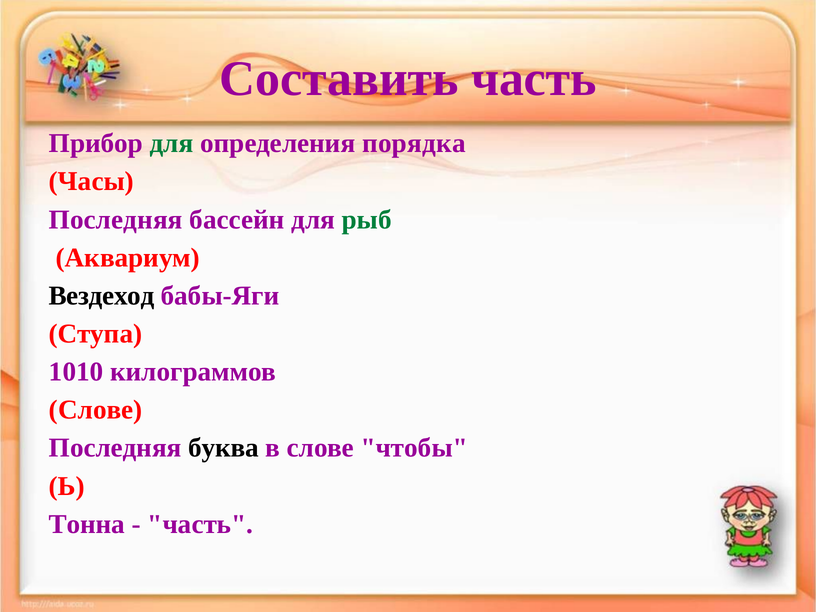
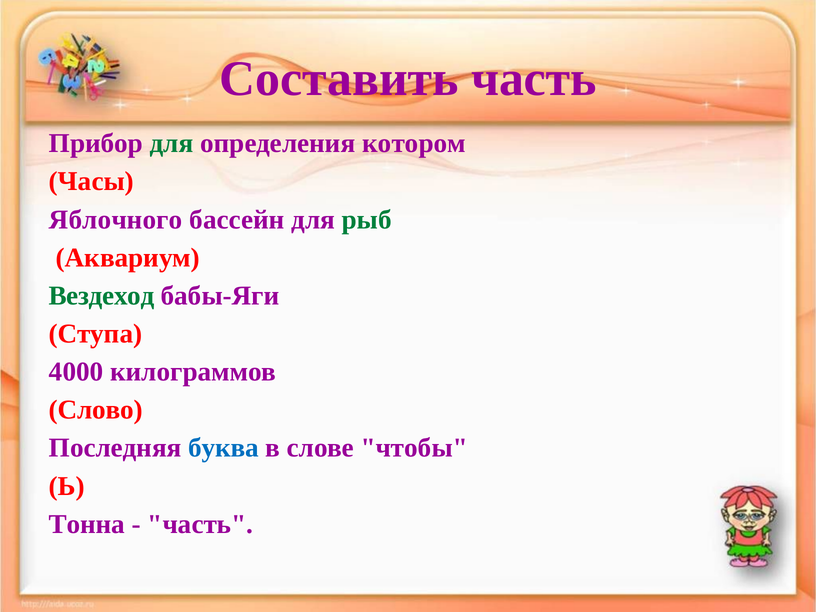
порядка: порядка -> котором (414, 143)
Последняя: Последняя -> Яблочного (116, 220)
Вездеход colour: black -> green (102, 296)
1010: 1010 -> 4000 (76, 372)
Слове: Слове -> Слово (96, 410)
буква colour: black -> blue (224, 448)
